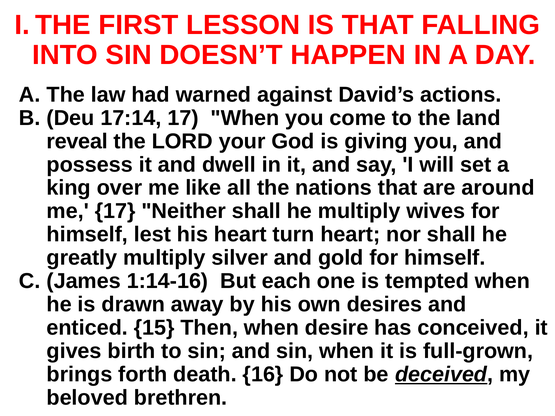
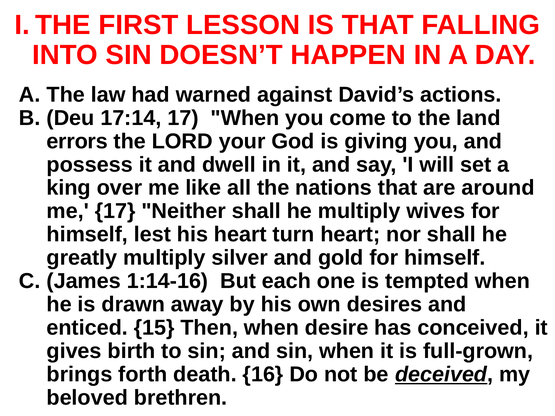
reveal: reveal -> errors (77, 141)
